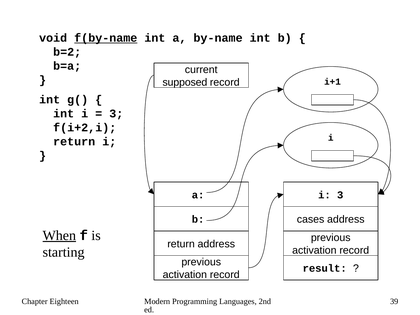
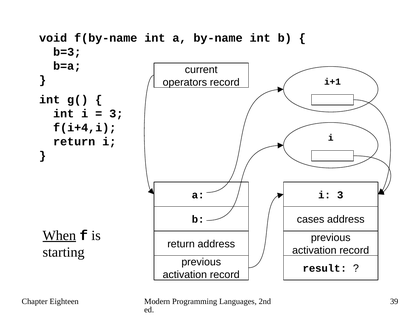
f(by-name underline: present -> none (106, 38)
b=2: b=2 -> b=3 (67, 52)
supposed: supposed -> operators (185, 82)
f(i+2,i: f(i+2,i -> f(i+4,i (85, 128)
